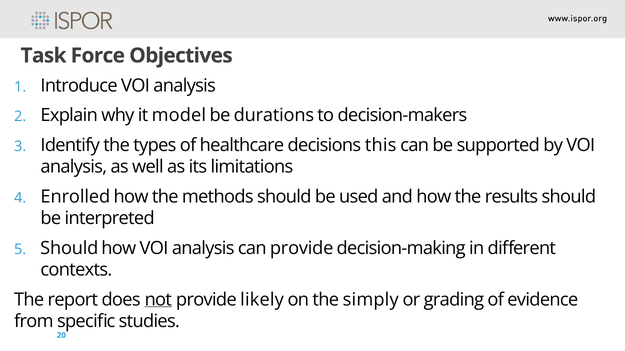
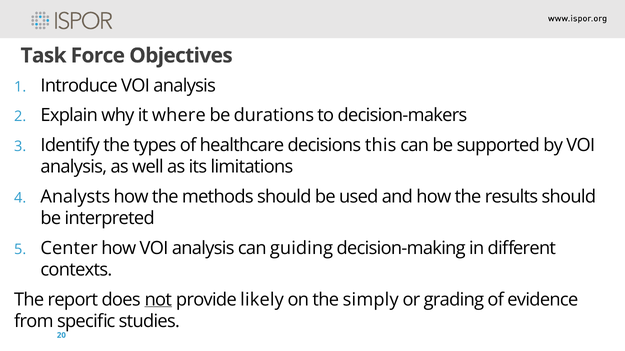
model: model -> where (179, 116)
Enrolled: Enrolled -> Analysts (75, 197)
Should: Should -> Center (69, 249)
can provide: provide -> guiding (302, 249)
